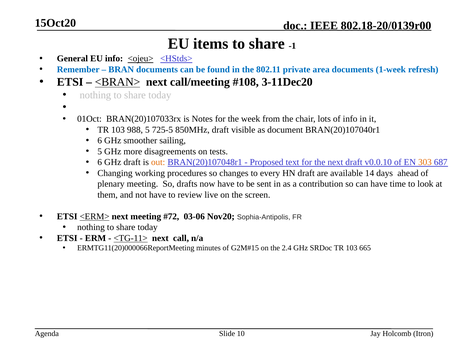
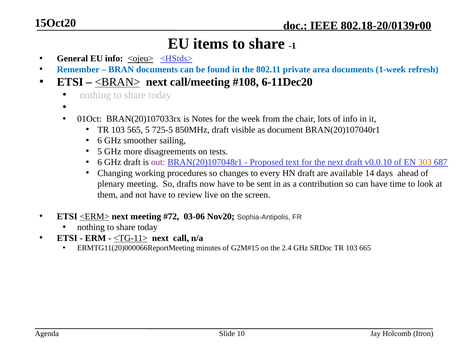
3-11Dec20: 3-11Dec20 -> 6-11Dec20 (287, 82)
988: 988 -> 565 (135, 130)
out colour: orange -> purple (158, 162)
